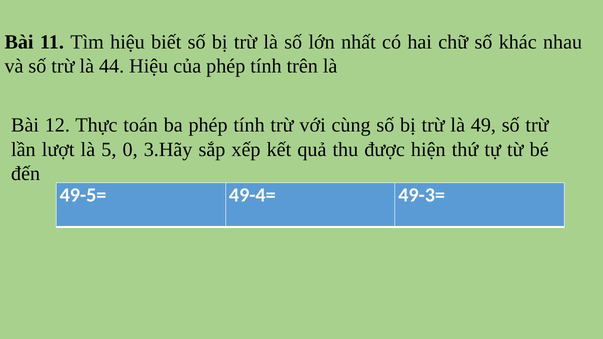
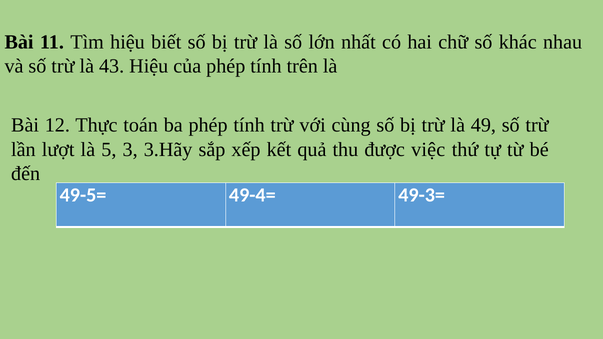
44: 44 -> 43 (112, 66)
0: 0 -> 3 (130, 149)
hiện: hiện -> việc (428, 149)
